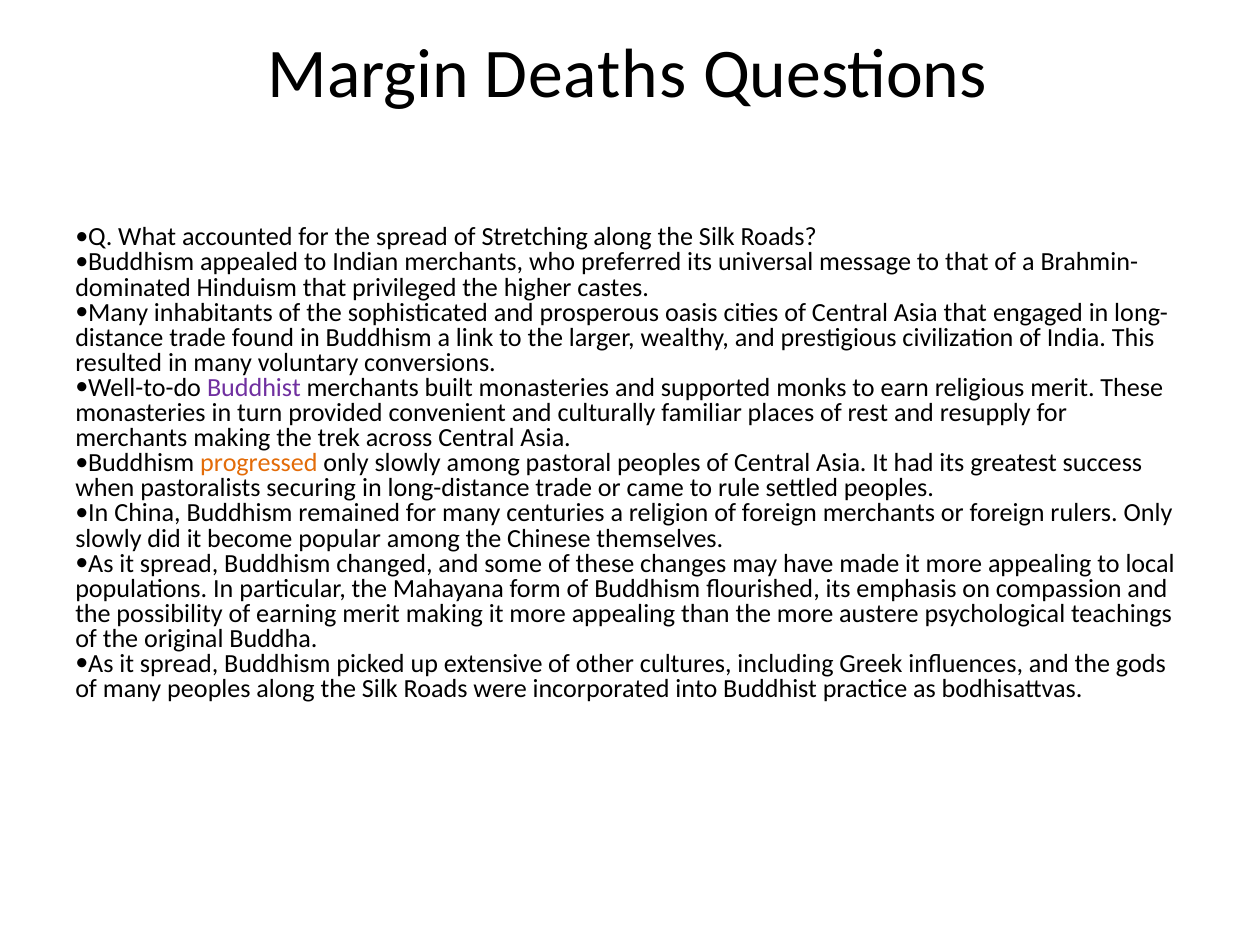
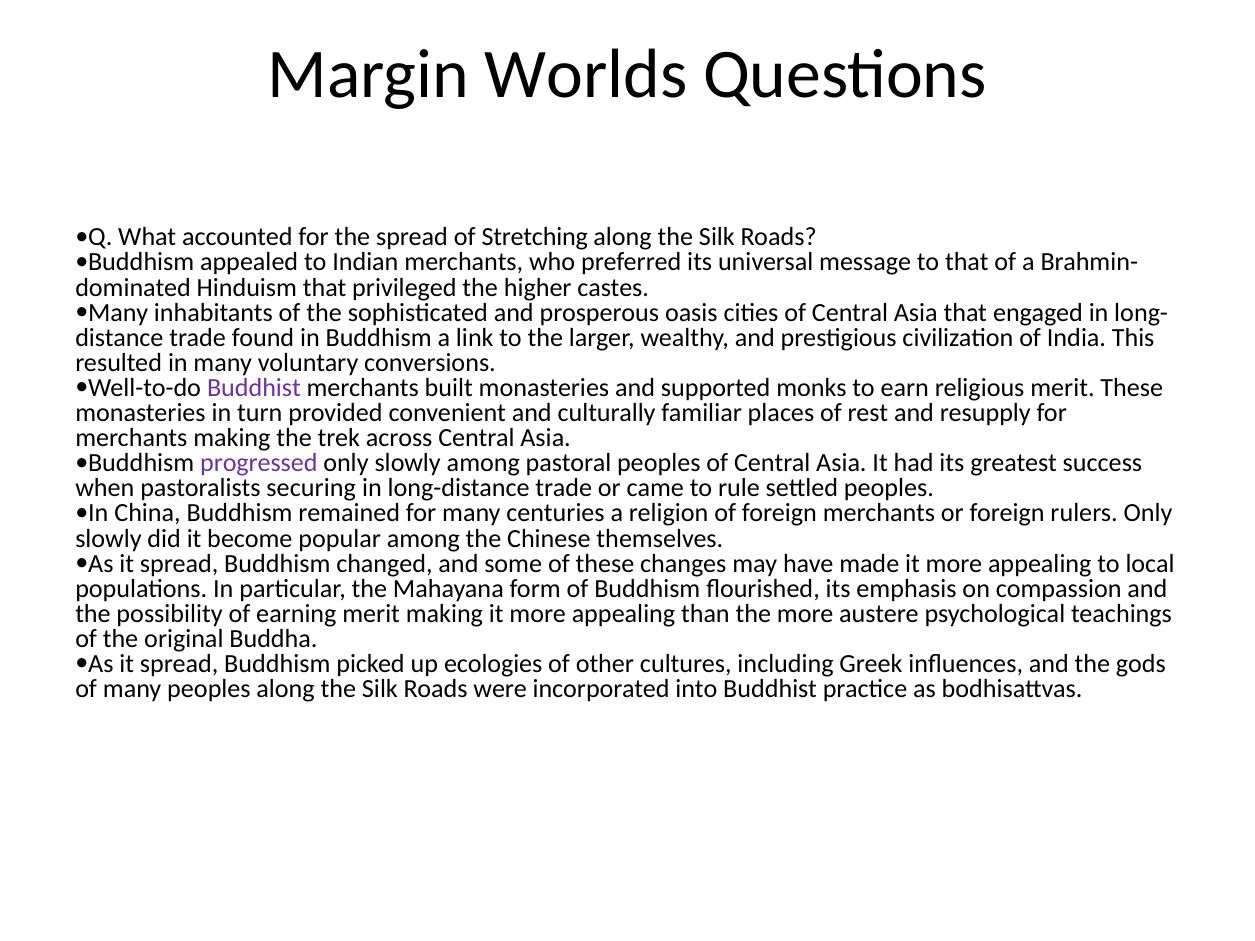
Deaths: Deaths -> Worlds (586, 75)
progressed colour: orange -> purple (259, 463)
extensive: extensive -> ecologies (493, 664)
